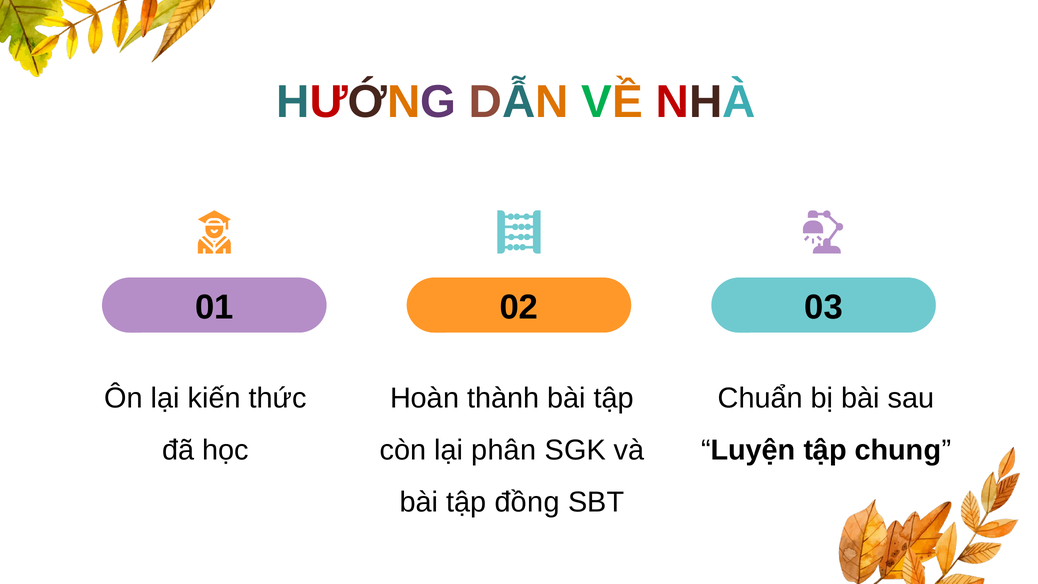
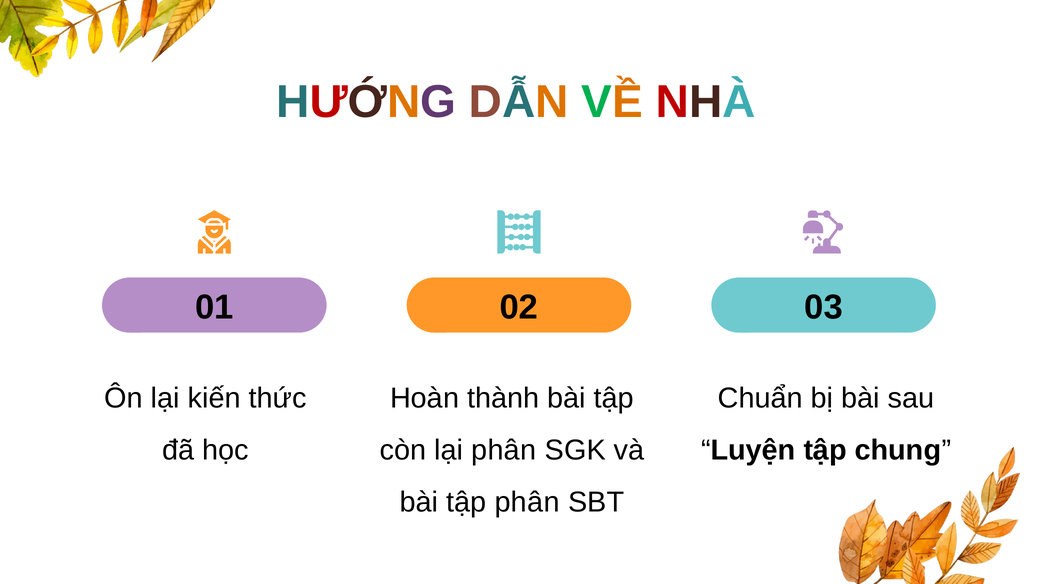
tập đồng: đồng -> phân (527, 502)
